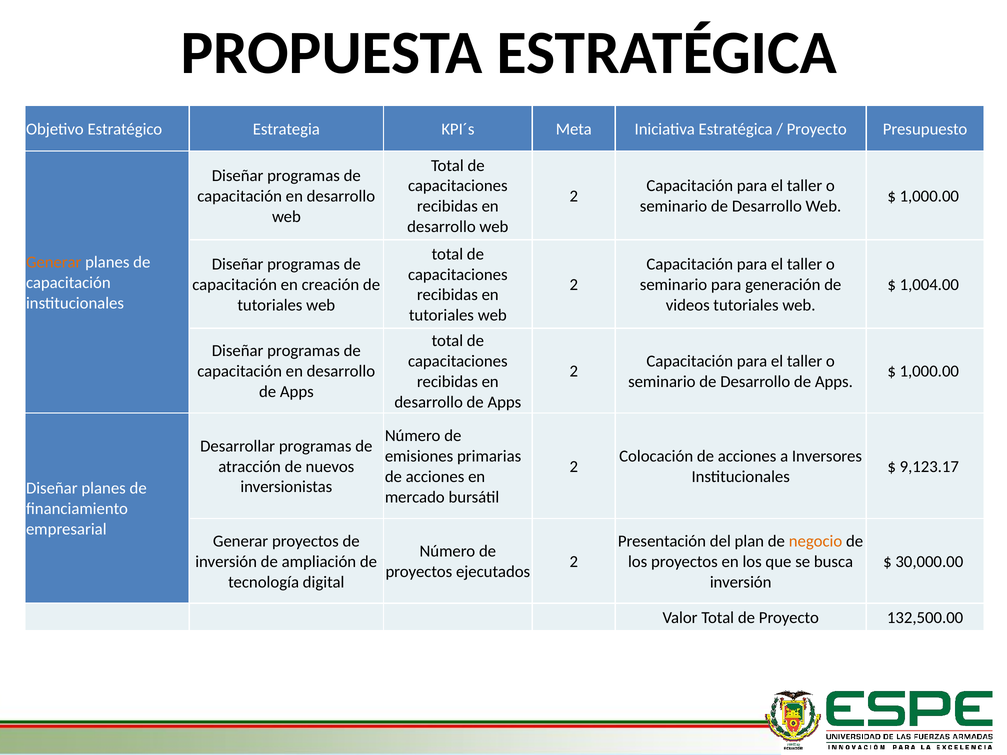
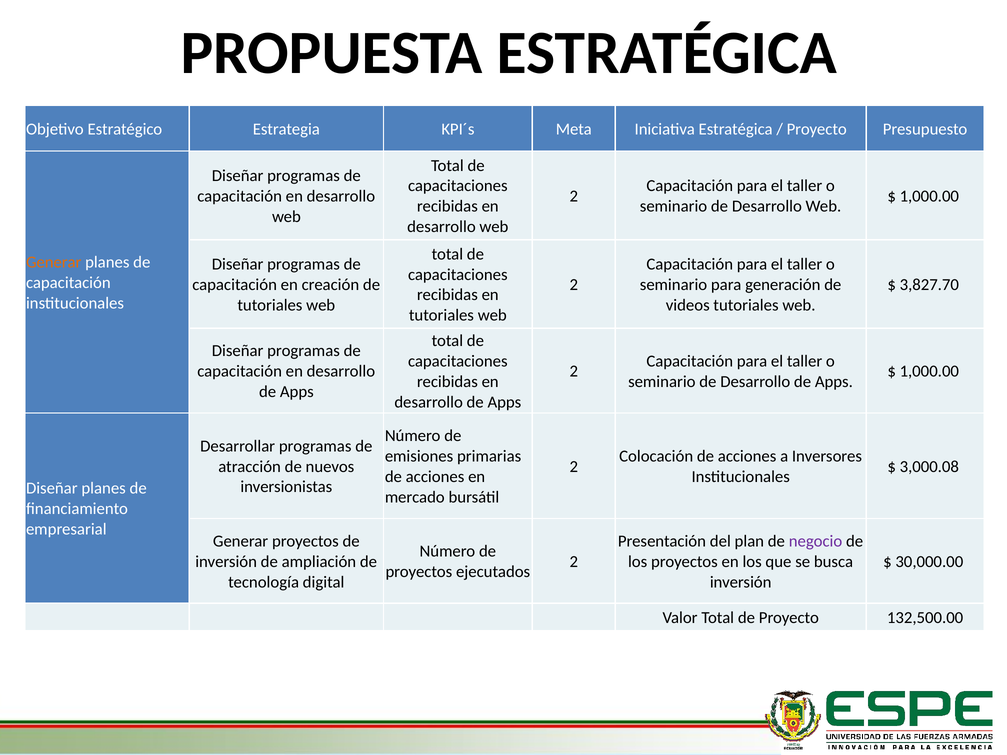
1,004.00: 1,004.00 -> 3,827.70 (929, 285)
9,123.17: 9,123.17 -> 3,000.08 (929, 467)
negocio colour: orange -> purple (816, 541)
